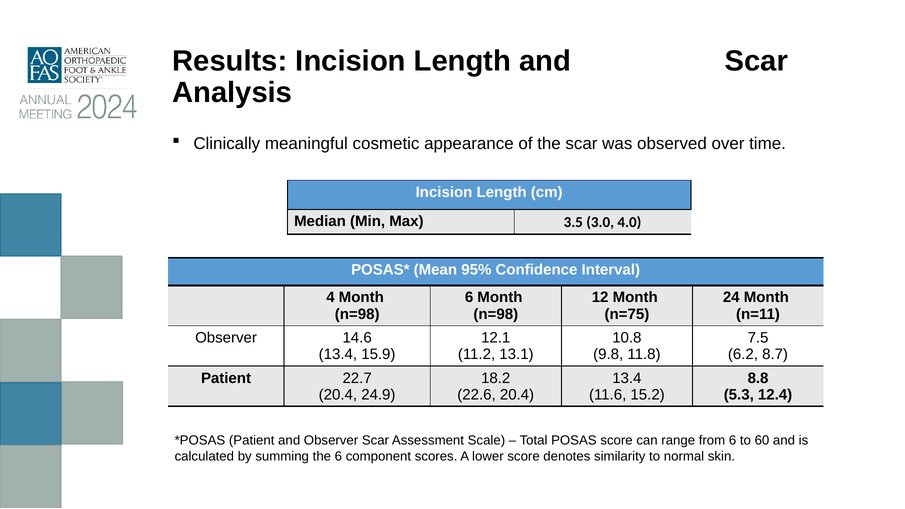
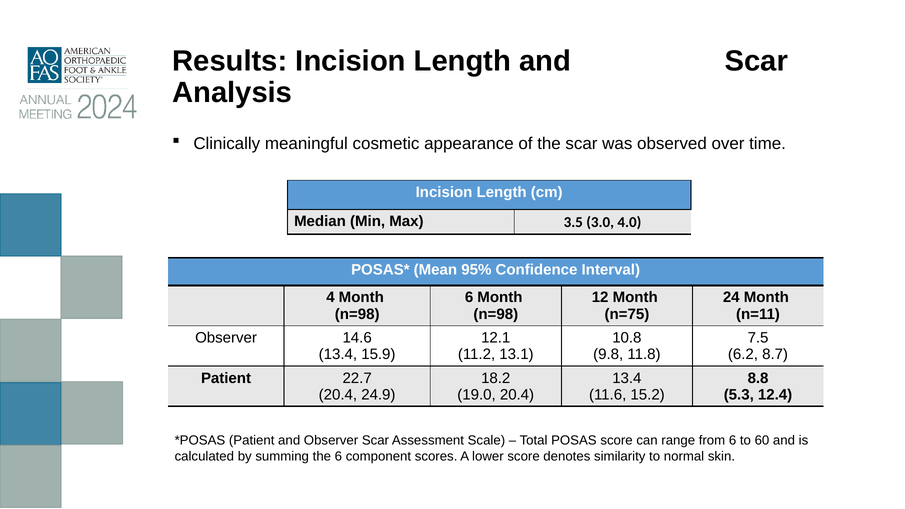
22.6: 22.6 -> 19.0 (477, 395)
